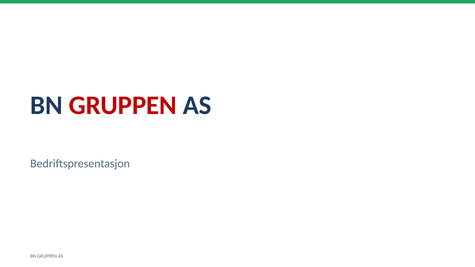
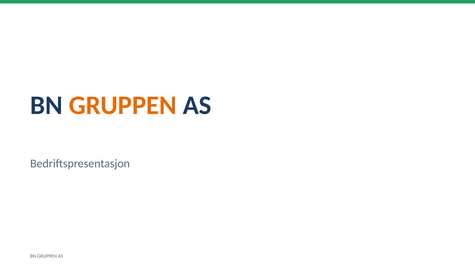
GRUPPEN colour: red -> orange (123, 105)
